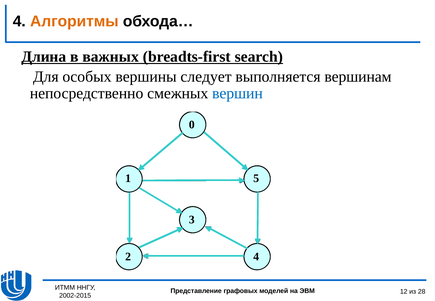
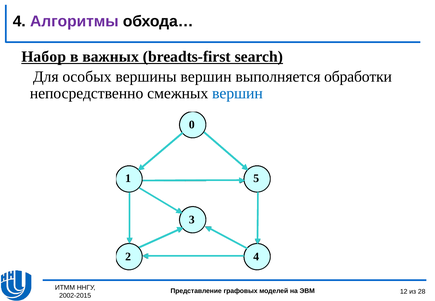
Алгоритмы colour: orange -> purple (74, 21)
Длина: Длина -> Набор (44, 57)
вершины следует: следует -> вершин (206, 77)
вершинам: вершинам -> обработки (358, 77)
